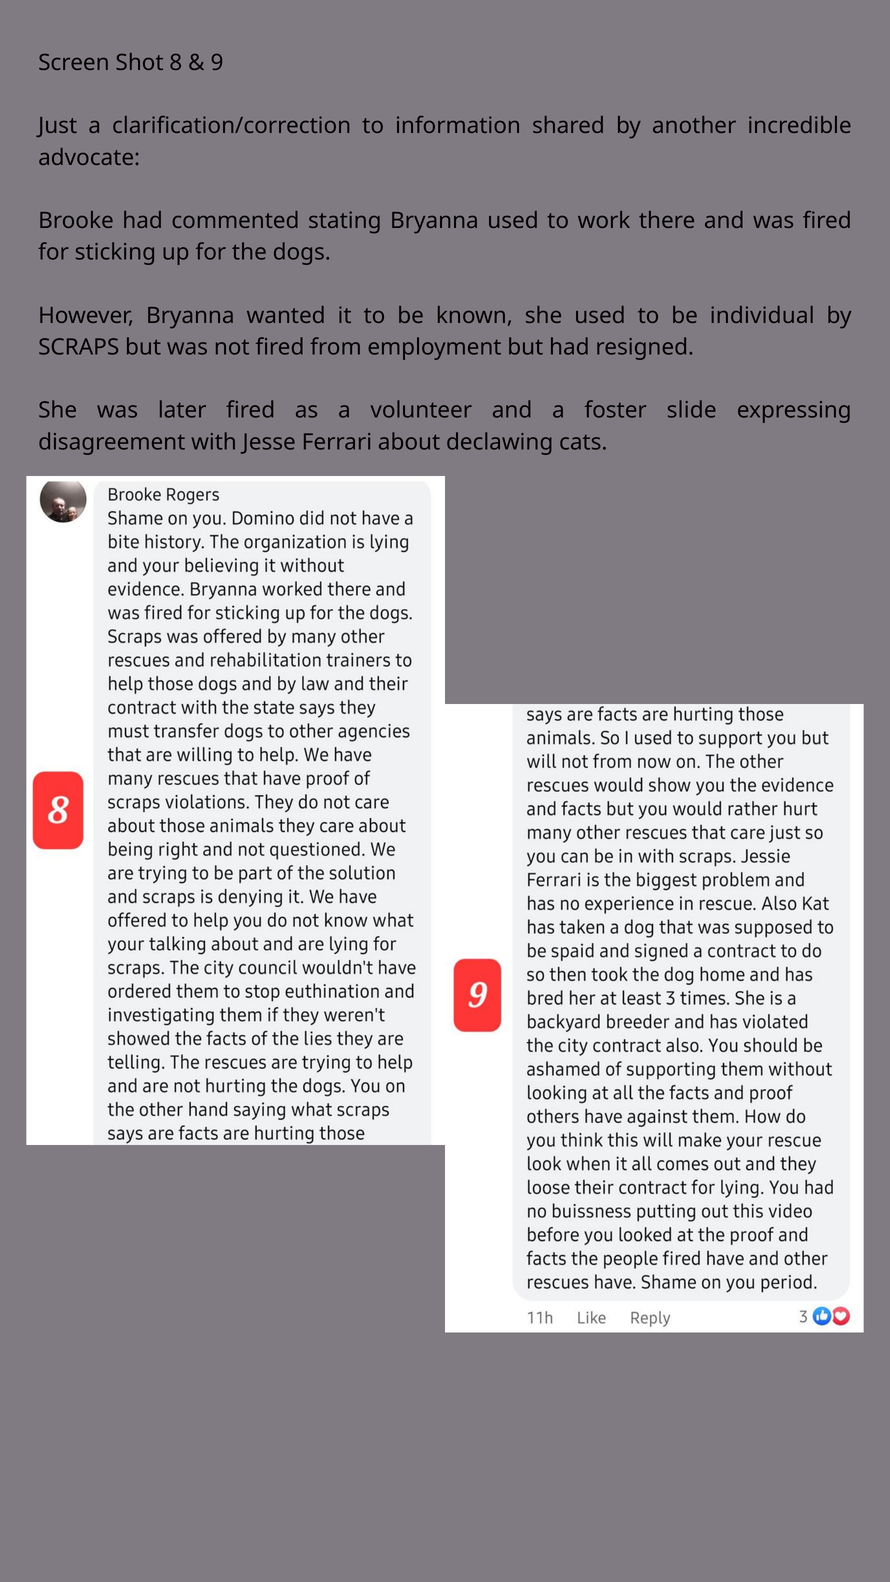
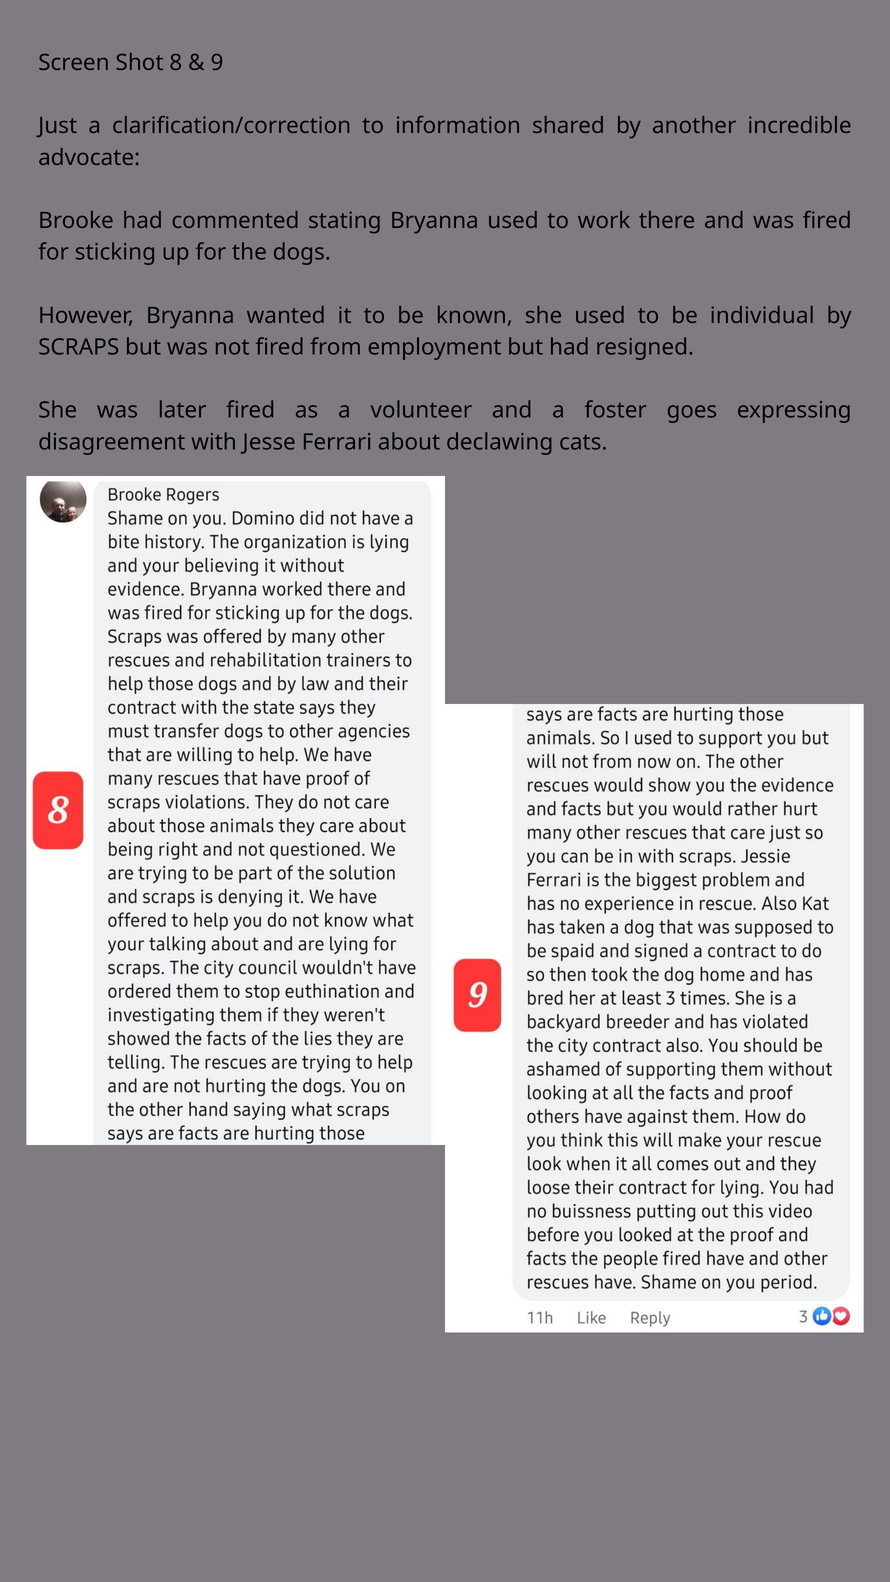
slide: slide -> goes (692, 410)
